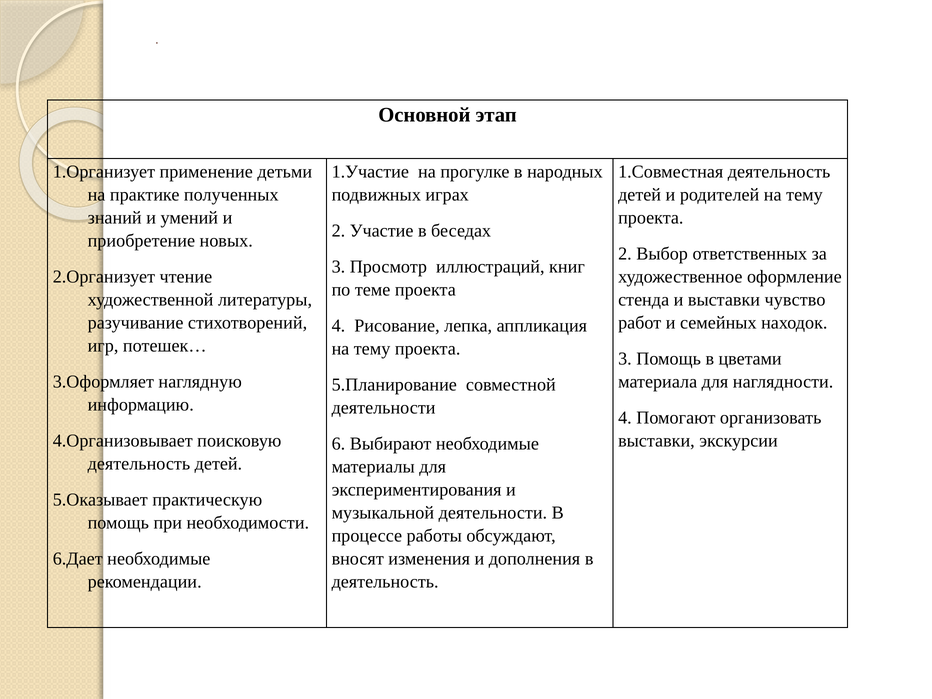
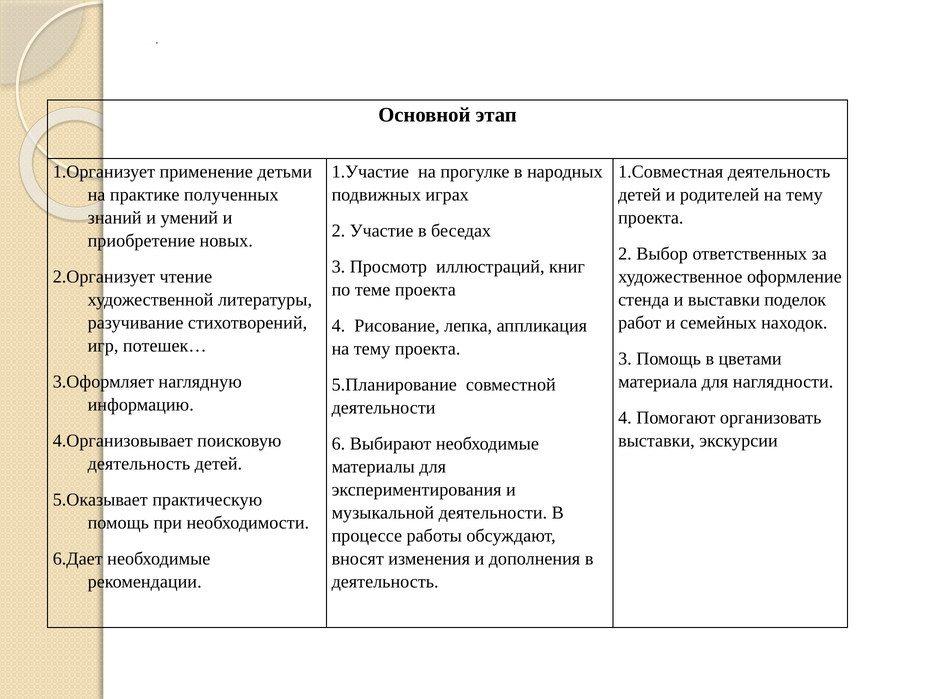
чувство: чувство -> поделок (795, 300)
